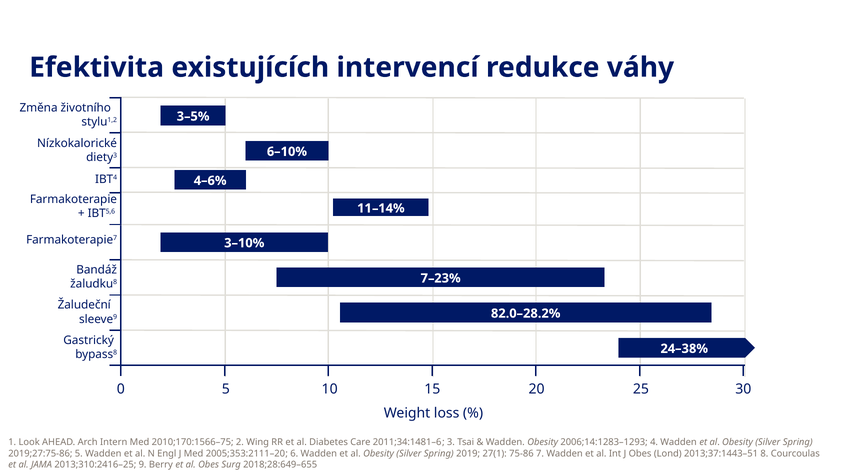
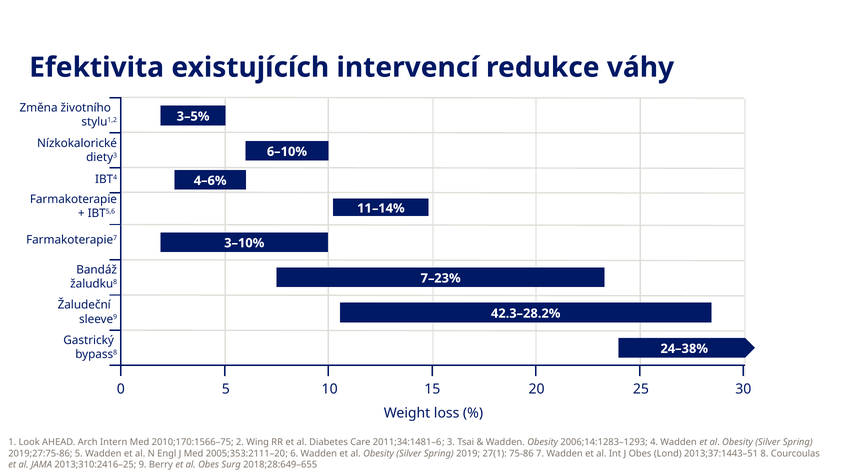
82.0–28.2%: 82.0–28.2% -> 42.3–28.2% (526, 314)
